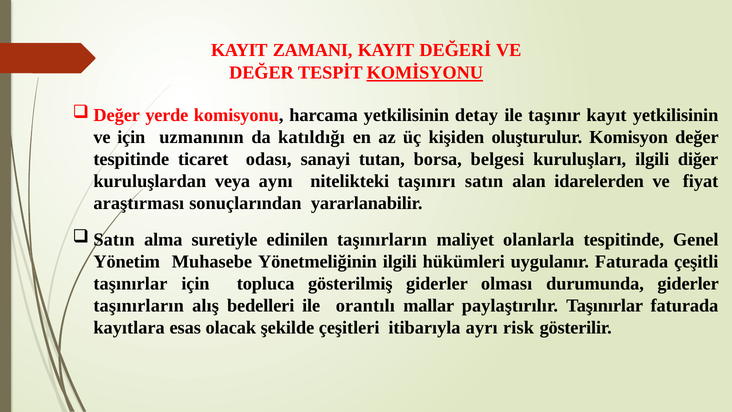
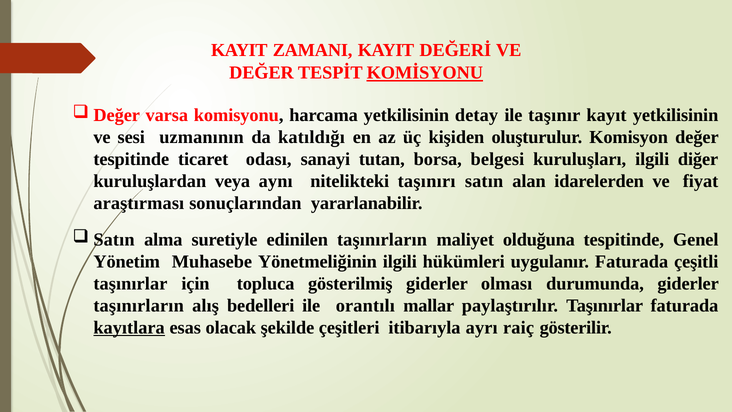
yerde: yerde -> varsa (167, 115)
ve için: için -> sesi (131, 137)
olanlarla: olanlarla -> olduğuna (539, 240)
kayıtlara underline: none -> present (129, 327)
risk: risk -> raiç (519, 327)
